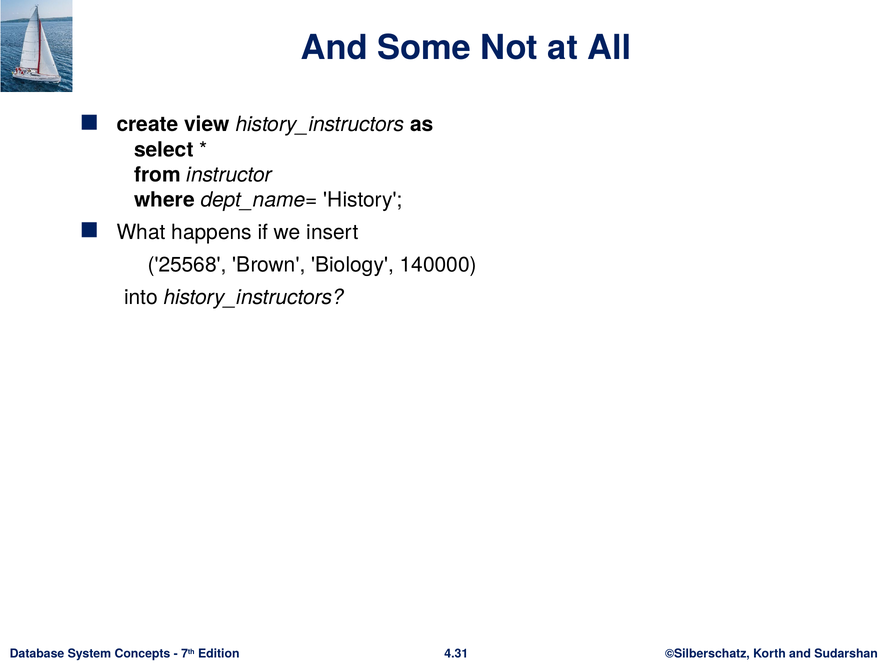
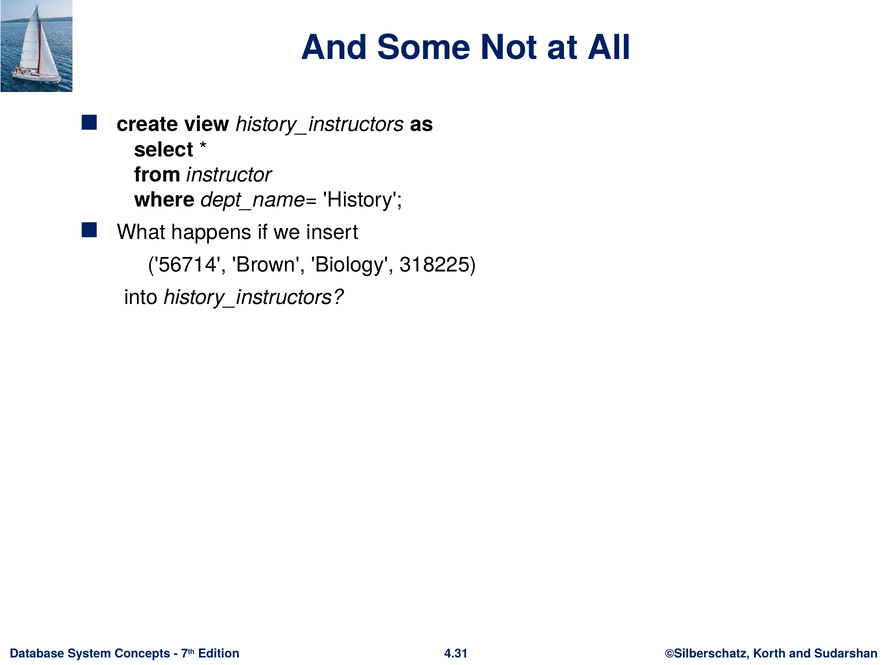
25568: 25568 -> 56714 (187, 265)
140000: 140000 -> 318225 (438, 265)
